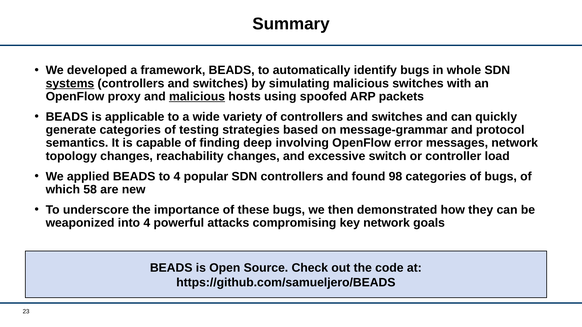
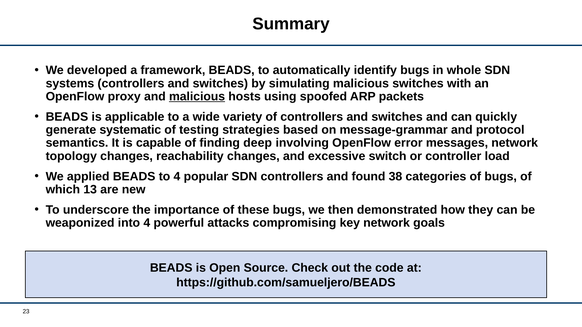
systems underline: present -> none (70, 83)
generate categories: categories -> systematic (130, 130)
98: 98 -> 38 (395, 177)
58: 58 -> 13 (90, 190)
